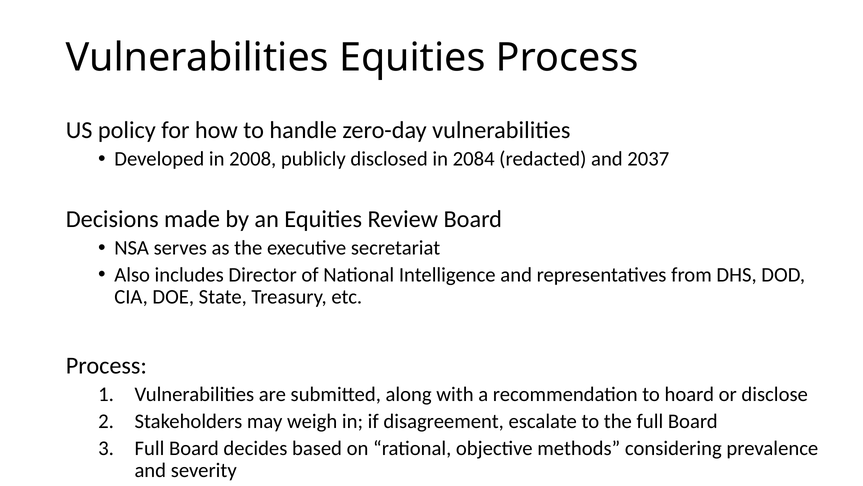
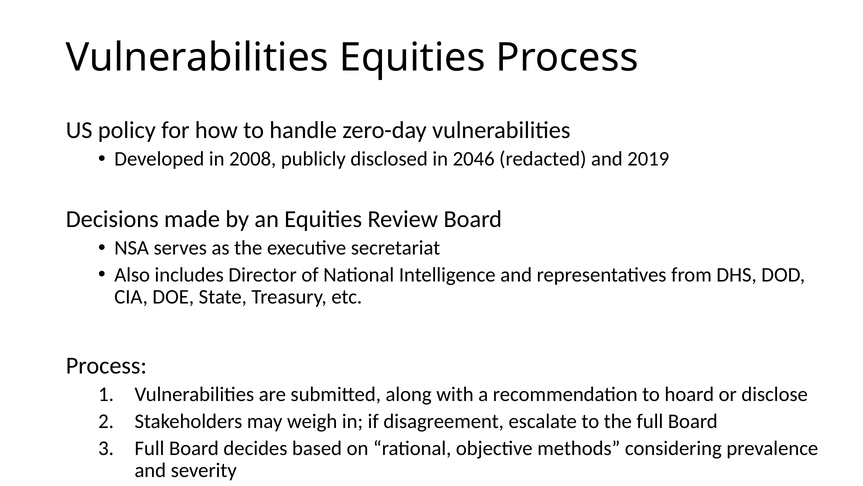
2084: 2084 -> 2046 (474, 159)
2037: 2037 -> 2019 (648, 159)
